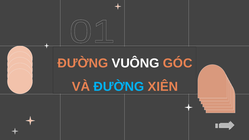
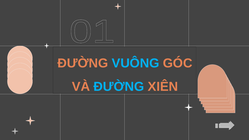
VUÔNG colour: white -> light blue (136, 63)
